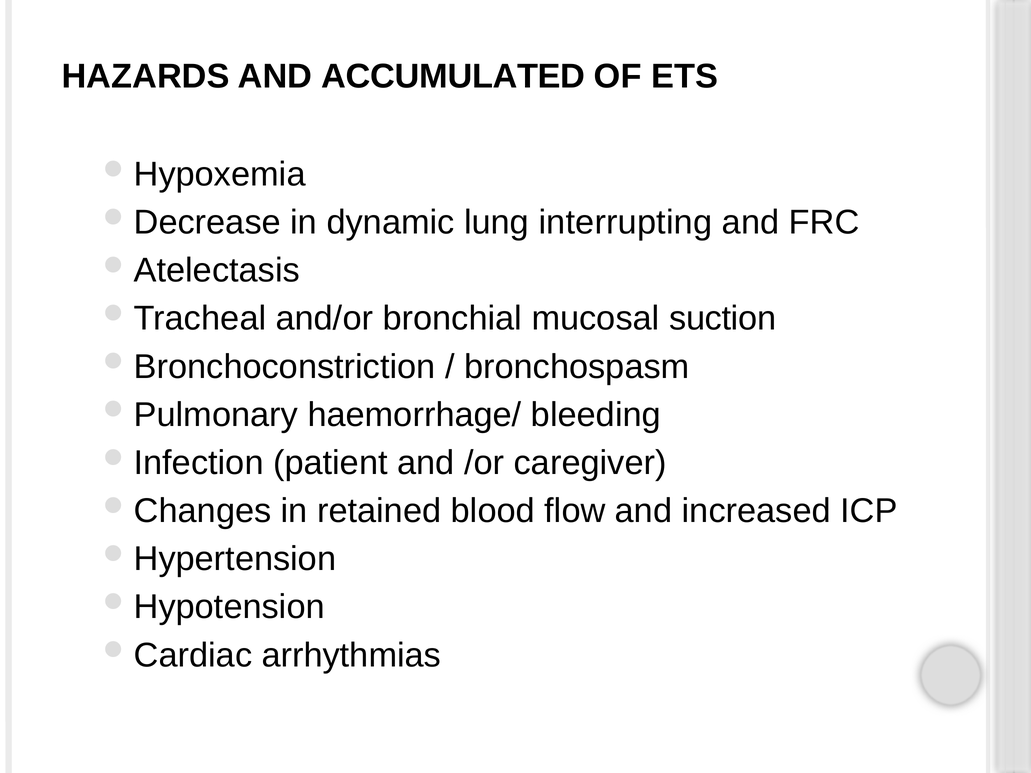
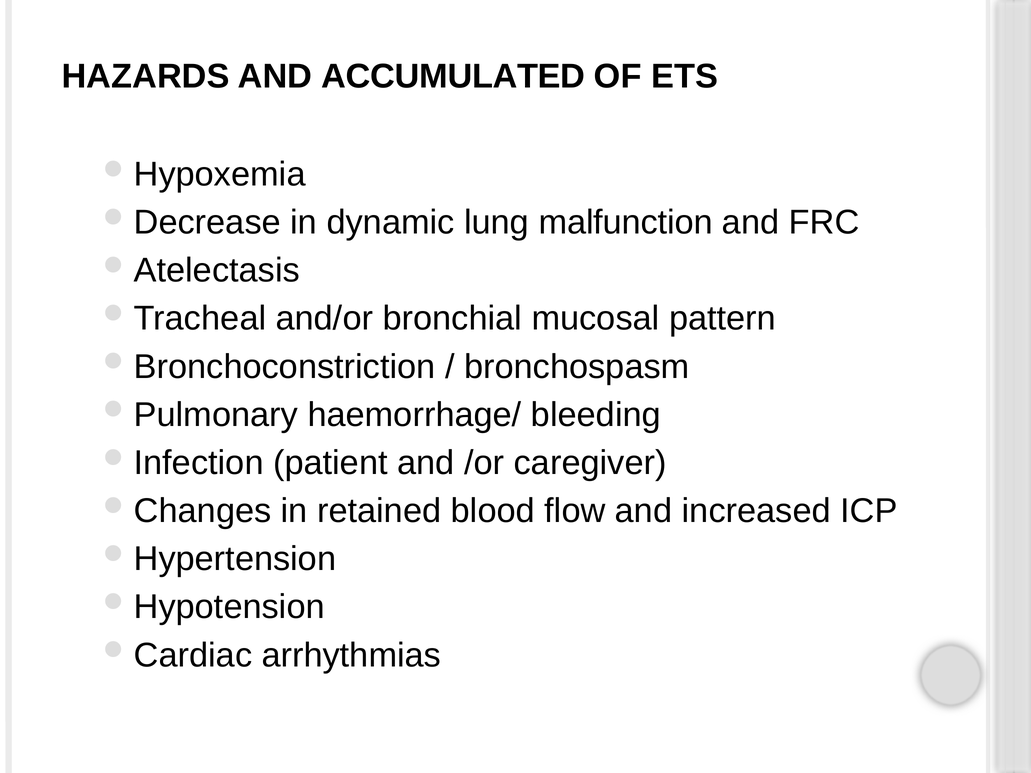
interrupting: interrupting -> malfunction (626, 222)
suction: suction -> pattern (723, 319)
